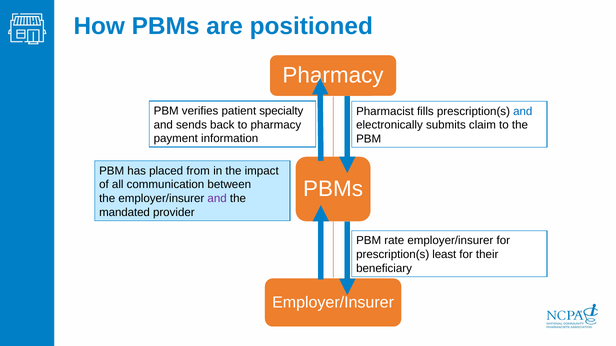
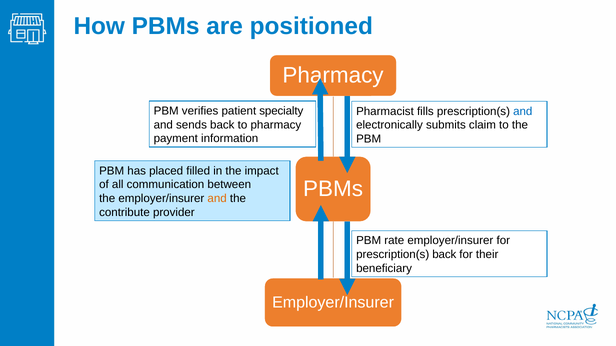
from: from -> filled (198, 171)
and colour: purple -> orange (217, 199)
mandated: mandated -> contribute (124, 213)
prescription(s least: least -> back (444, 255)
